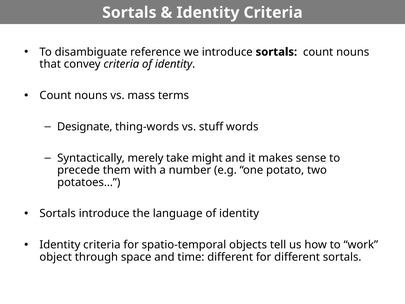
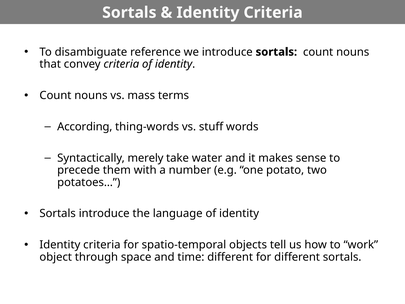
Designate: Designate -> According (85, 127)
might: might -> water (207, 158)
